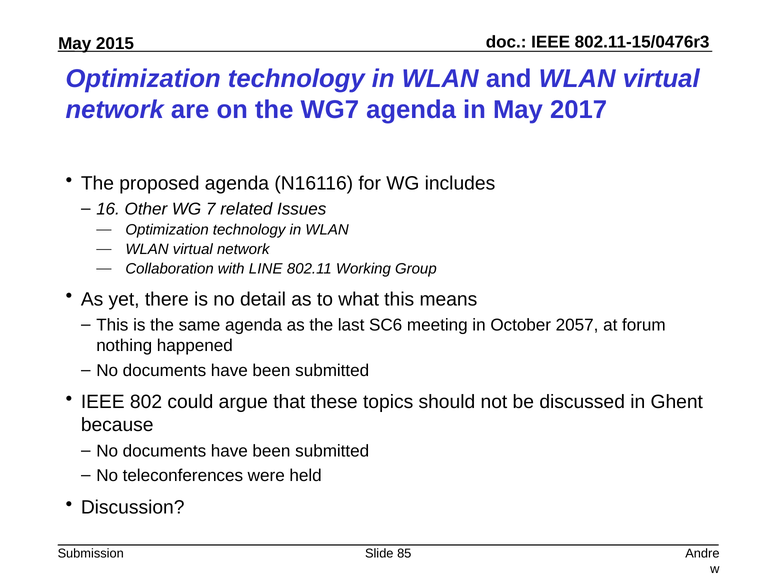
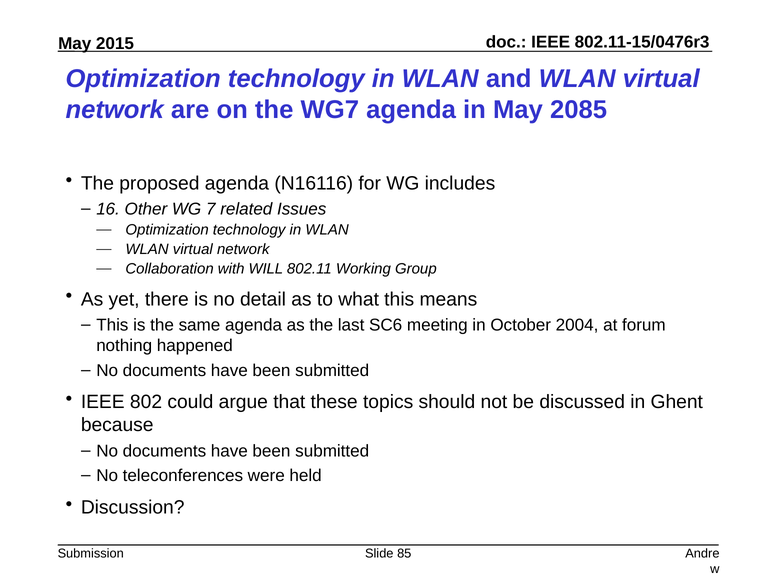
2017: 2017 -> 2085 (579, 110)
LINE: LINE -> WILL (266, 269)
2057: 2057 -> 2004 (577, 325)
